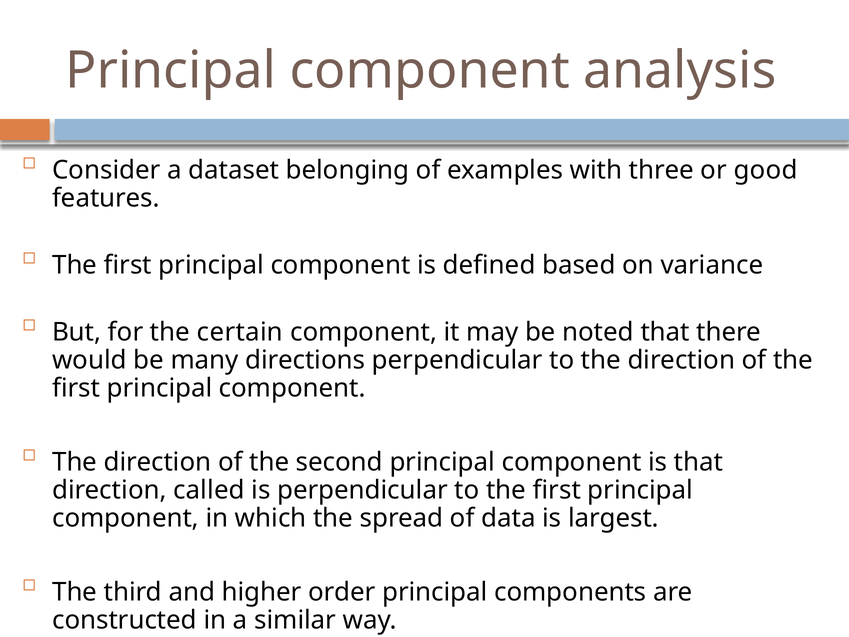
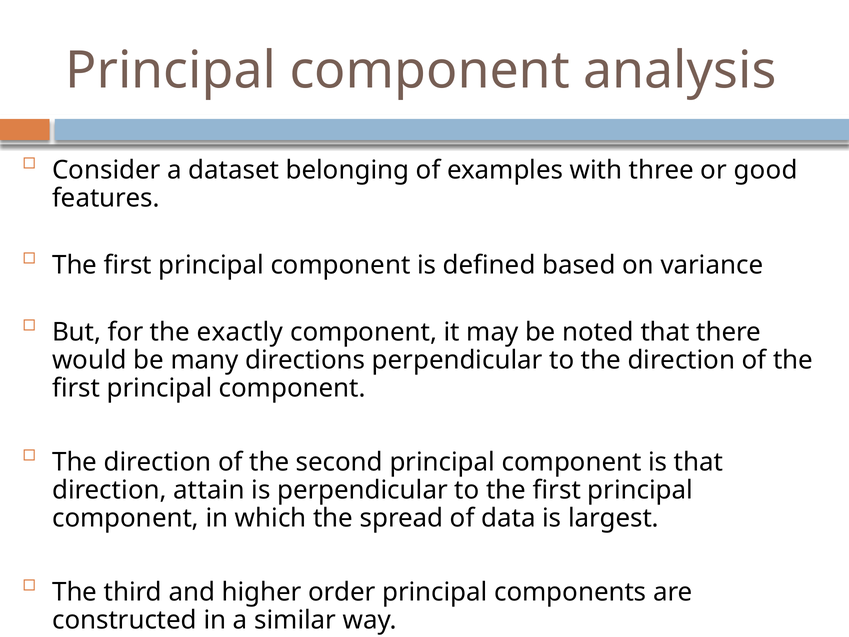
certain: certain -> exactly (240, 332)
called: called -> attain (209, 490)
